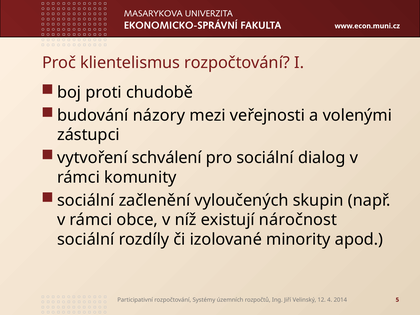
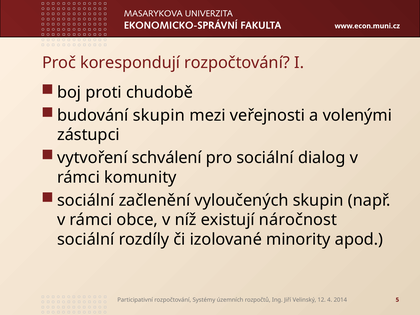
klientelismus: klientelismus -> korespondují (130, 63)
budování názory: názory -> skupin (159, 115)
